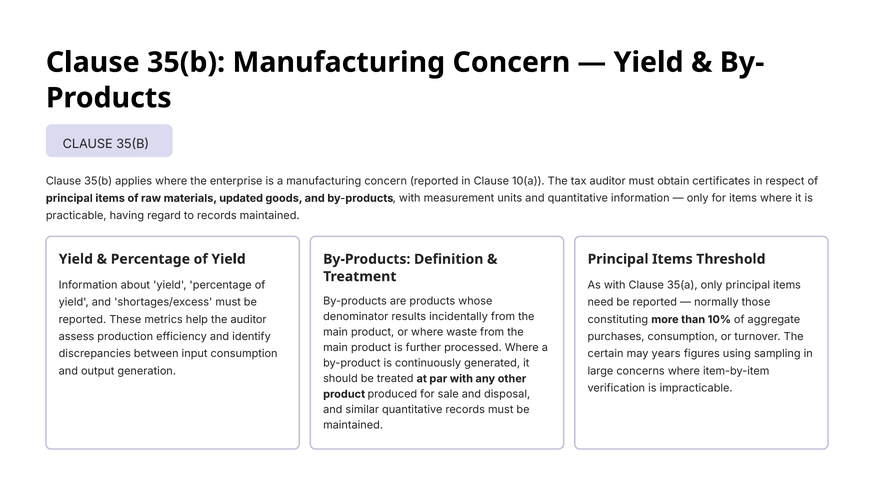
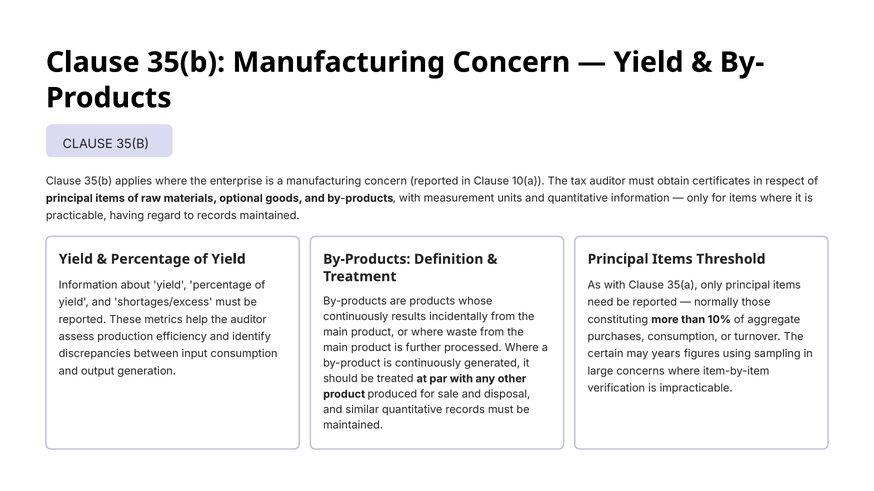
updated: updated -> optional (241, 198)
denominator: denominator -> continuously (356, 317)
